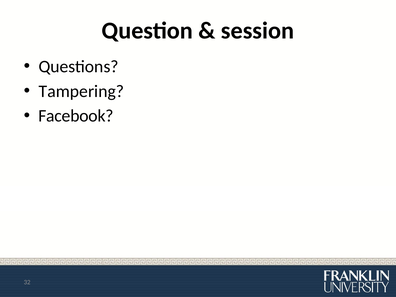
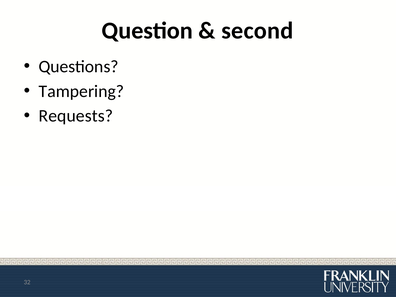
session: session -> second (257, 31)
Facebook: Facebook -> Requests (76, 116)
